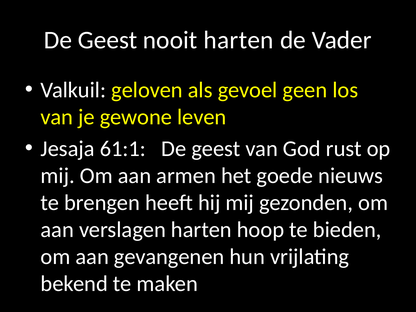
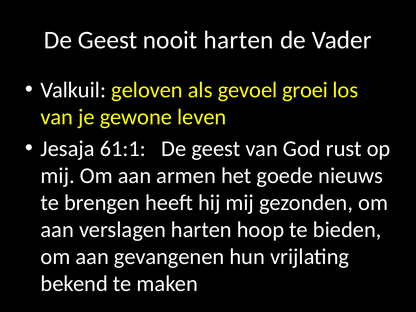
geen: geen -> groei (305, 90)
